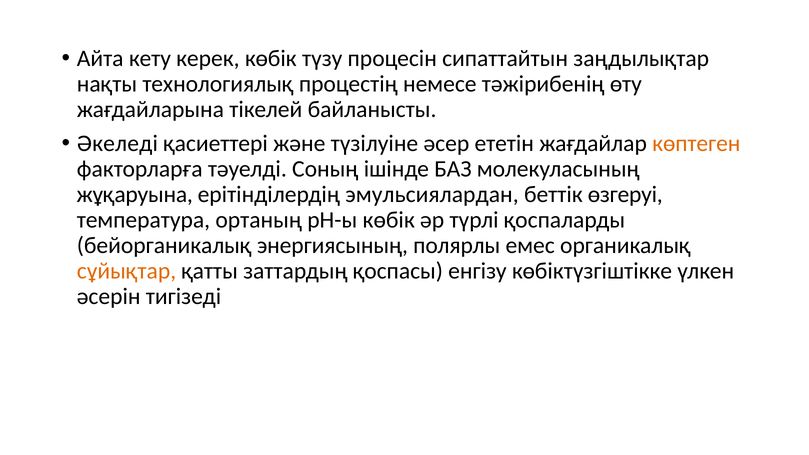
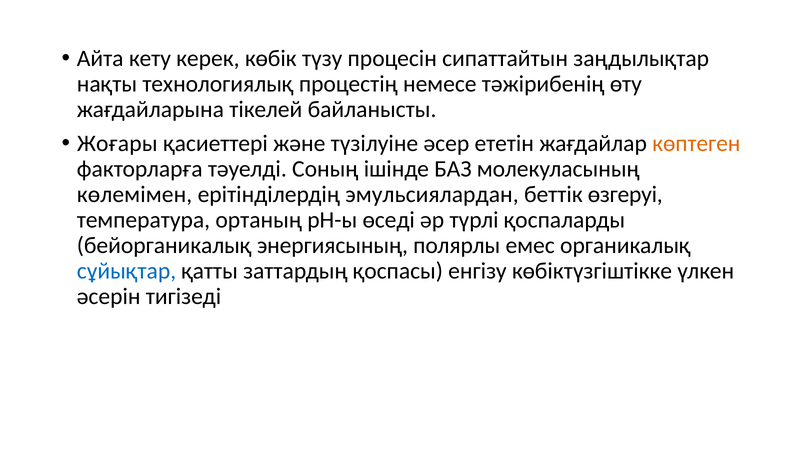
Әкеледі: Әкеледі -> Жоғары (117, 143)
жұқаруына: жұқаруына -> көлемiмен (135, 194)
көбік: көбік -> өседі (389, 220)
сұйықтар colour: orange -> blue (126, 271)
